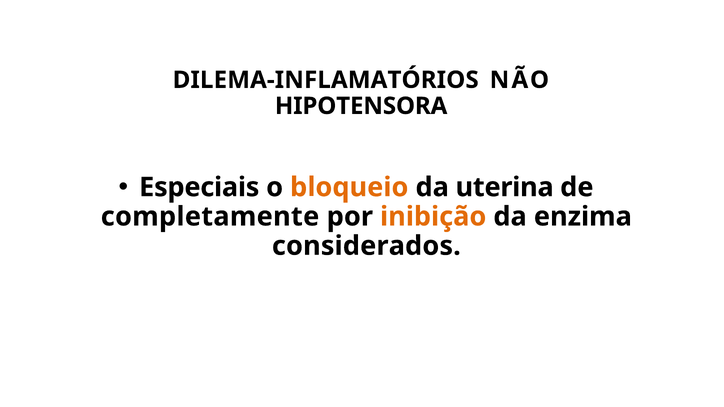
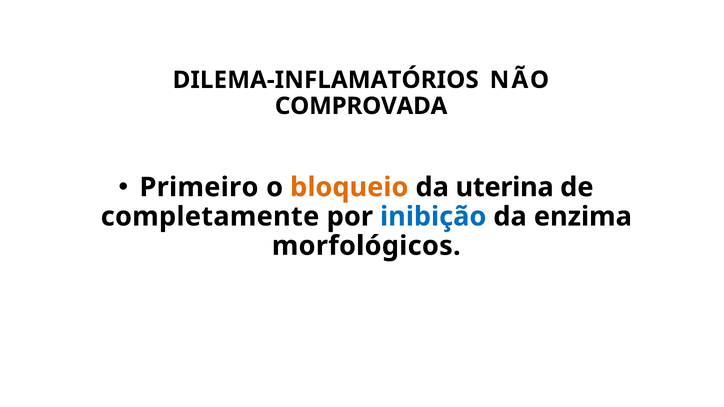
HIPOTENSORA: HIPOTENSORA -> COMPROVADA (361, 106)
Especiais: Especiais -> Primeiro (199, 187)
inibição colour: orange -> blue (433, 217)
considerados: considerados -> morfológicos (366, 246)
